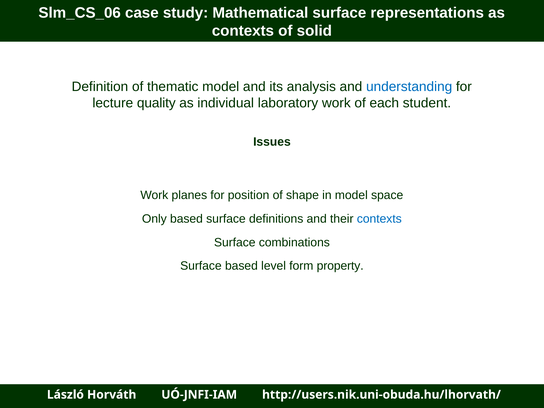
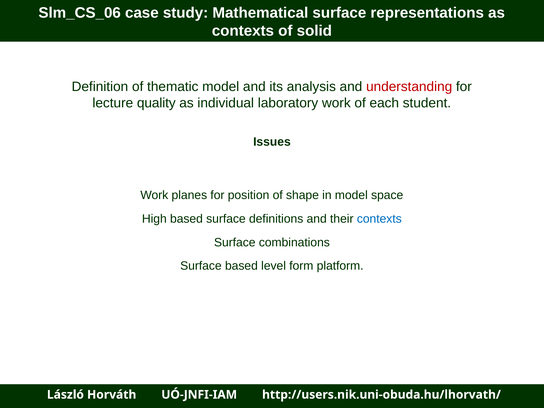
understanding colour: blue -> red (409, 87)
Only: Only -> High (154, 219)
property: property -> platform (340, 266)
